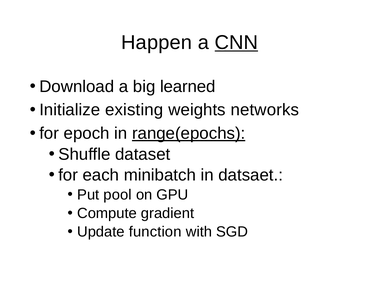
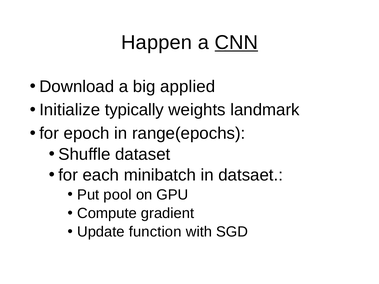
learned: learned -> applied (188, 87)
existing: existing -> typically (134, 110)
networks: networks -> landmark (265, 110)
range(epochs underline: present -> none (189, 134)
